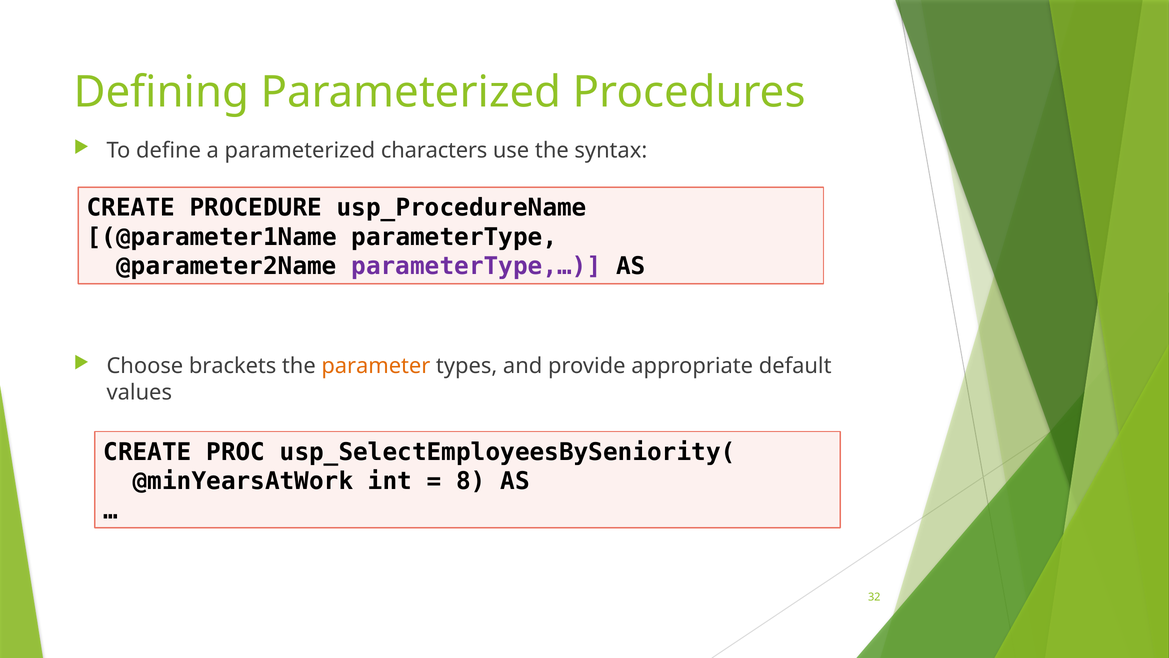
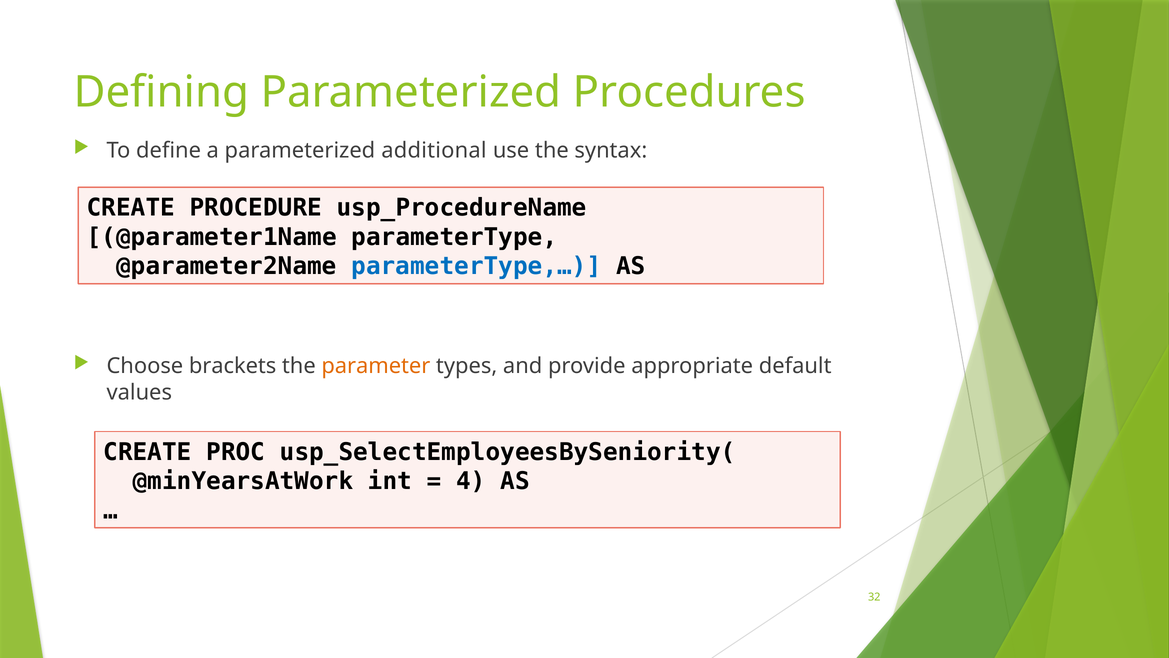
characters: characters -> additional (434, 151)
parameterType,… colour: purple -> blue (476, 266)
8: 8 -> 4 (471, 481)
